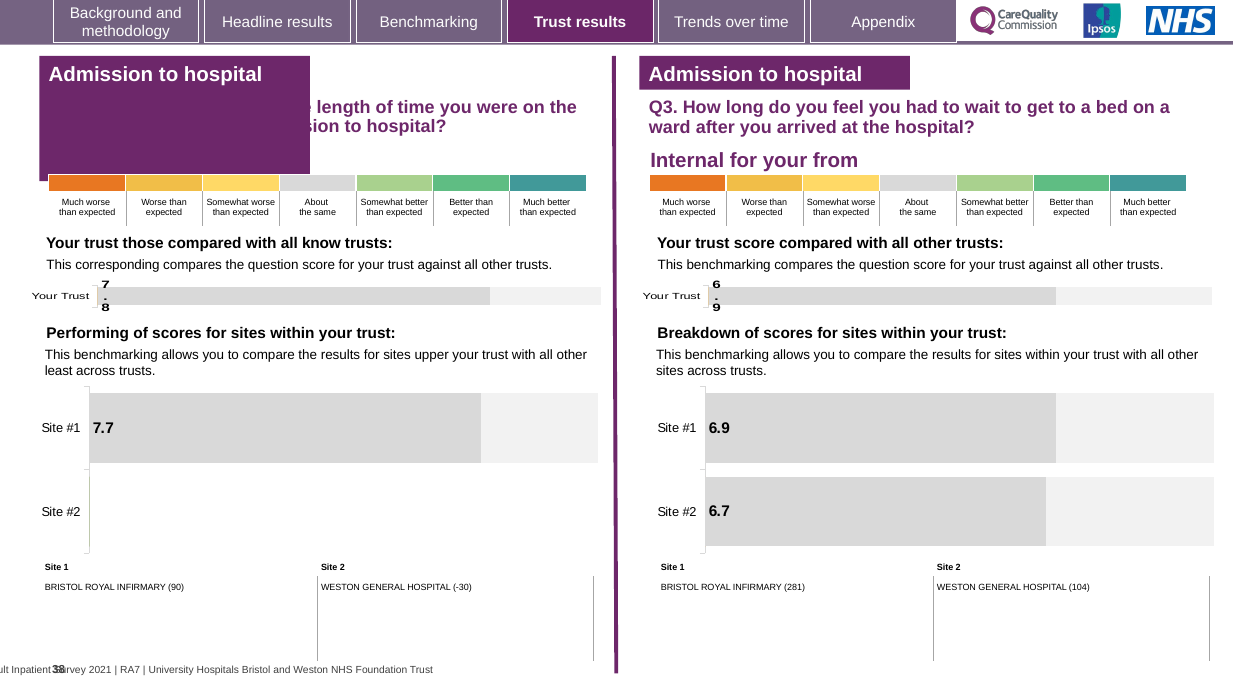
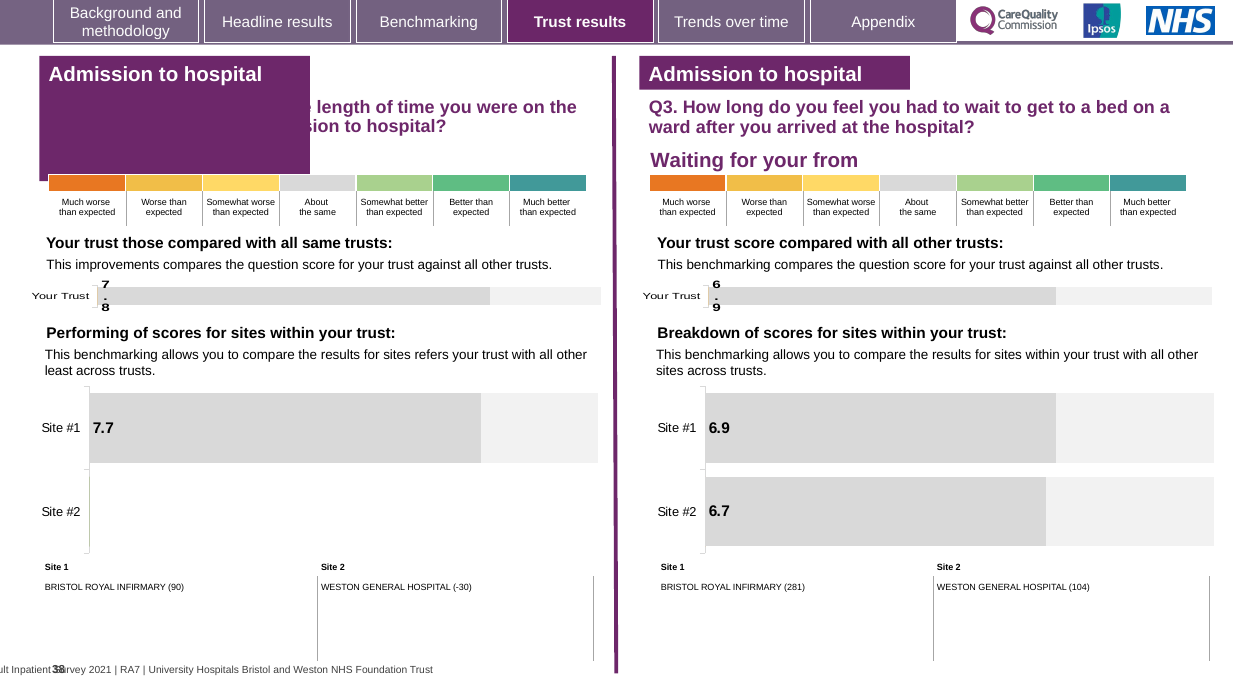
Internal: Internal -> Waiting (687, 160)
all know: know -> same (322, 243)
corresponding: corresponding -> improvements (117, 265)
upper: upper -> refers (432, 355)
